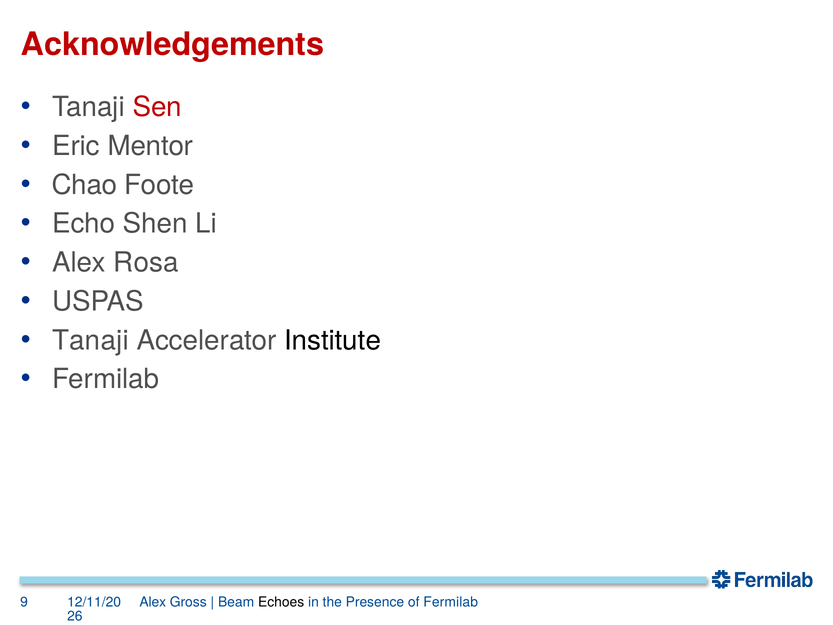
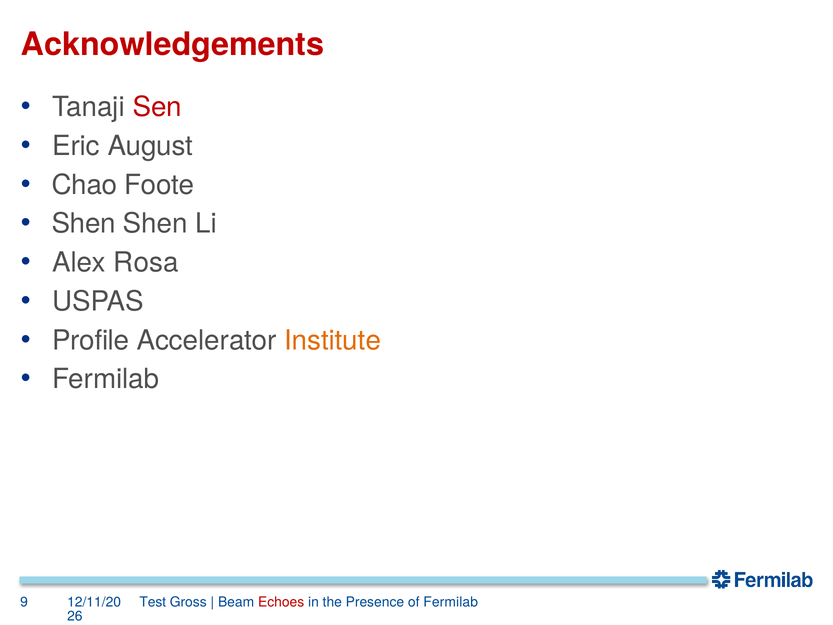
Mentor: Mentor -> August (150, 146)
Echo: Echo -> Shen (84, 224)
Tanaji: Tanaji -> Profile (91, 340)
Institute colour: black -> orange (333, 340)
Alex: Alex -> Test (153, 602)
Echoes colour: black -> red (281, 602)
